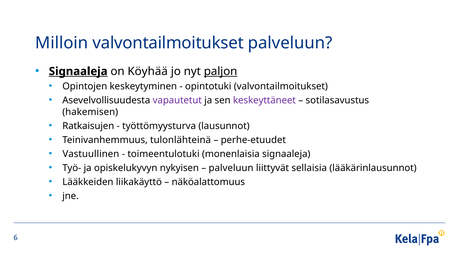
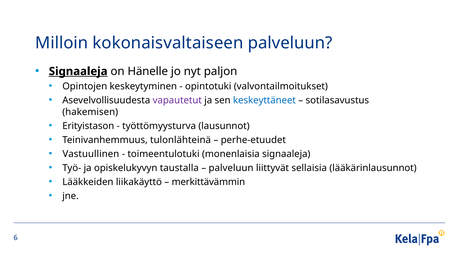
Milloin valvontailmoitukset: valvontailmoitukset -> kokonaisvaltaiseen (168, 43)
Köyhää: Köyhää -> Hänelle (148, 71)
paljon underline: present -> none (221, 71)
keskeyttäneet colour: purple -> blue (264, 100)
Ratkaisujen: Ratkaisujen -> Erityistason (88, 126)
nykyisen: nykyisen -> taustalla (179, 168)
näköalattomuus: näköalattomuus -> merkittävämmin (208, 182)
